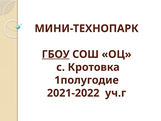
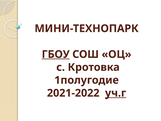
уч.г underline: none -> present (116, 93)
